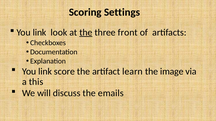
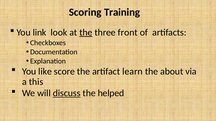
Settings: Settings -> Training (122, 12)
link: link -> like (45, 72)
image: image -> about (172, 72)
discuss underline: none -> present (67, 94)
emails: emails -> helped (111, 94)
